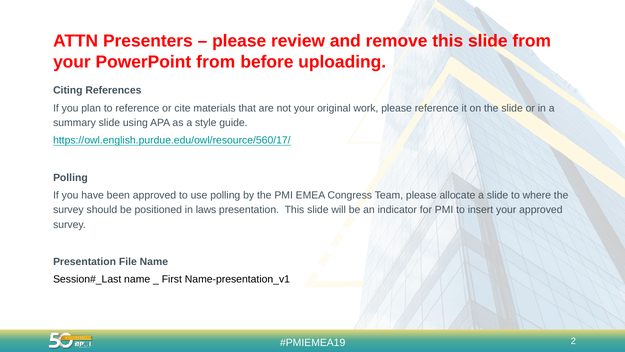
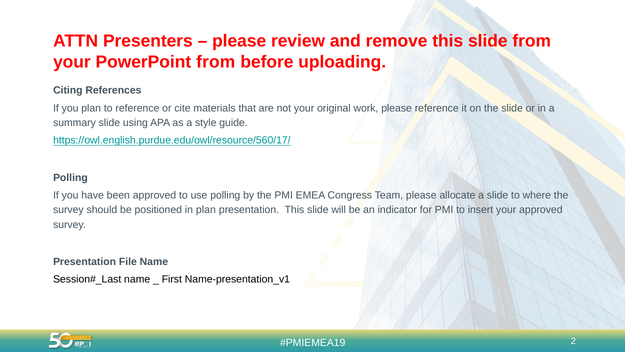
in laws: laws -> plan (206, 210)
